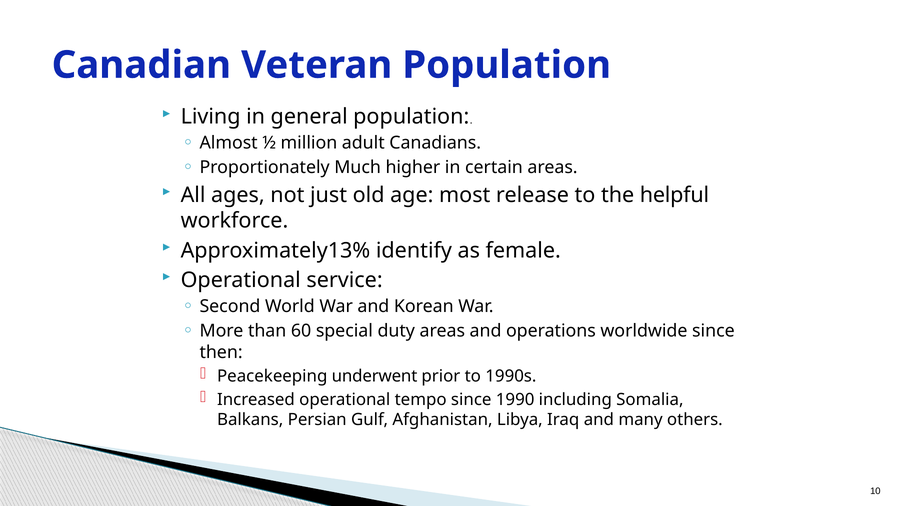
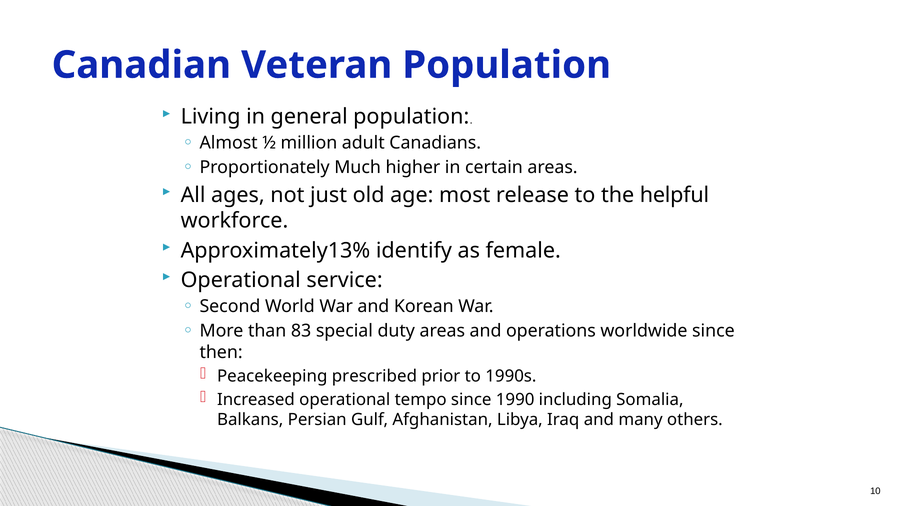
60: 60 -> 83 (301, 331)
underwent: underwent -> prescribed (374, 376)
